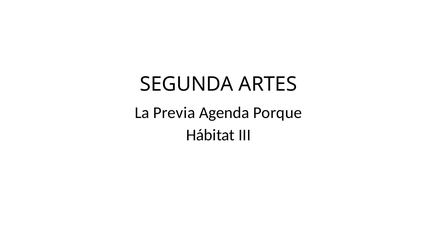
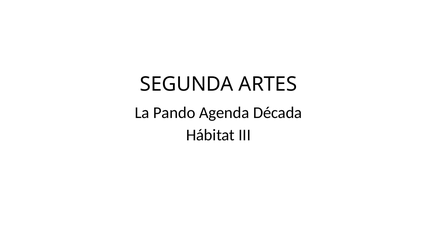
Previa: Previa -> Pando (174, 113)
Porque: Porque -> Década (278, 113)
